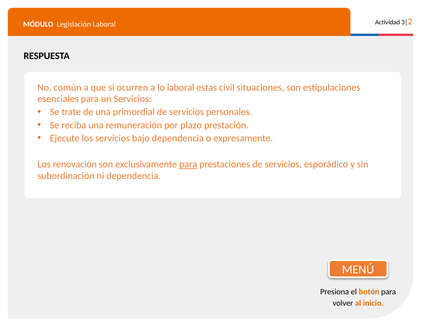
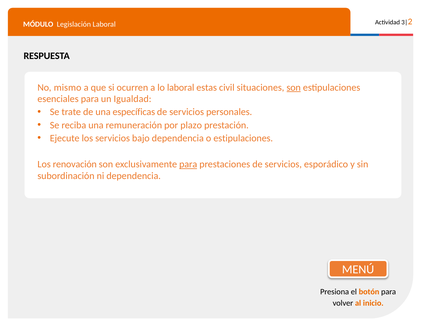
No común: común -> mismo (68, 88)
son underline: none -> present (294, 88)
un Servicios: Servicios -> Igualdad (133, 99)
primordial: primordial -> específicas (134, 112)
o expresamente: expresamente -> estipulaciones (243, 138)
